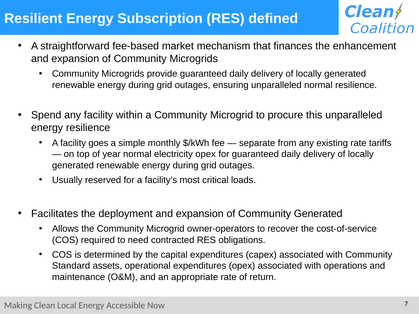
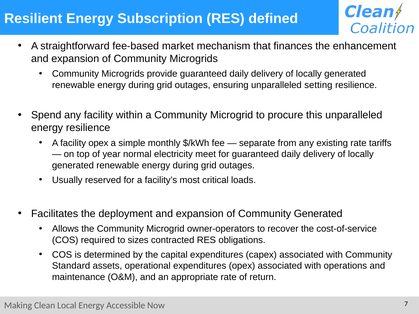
unparalleled normal: normal -> setting (318, 85)
facility goes: goes -> opex (98, 143)
electricity opex: opex -> meet (206, 154)
need: need -> sizes (138, 240)
